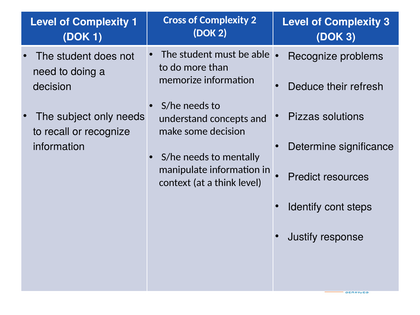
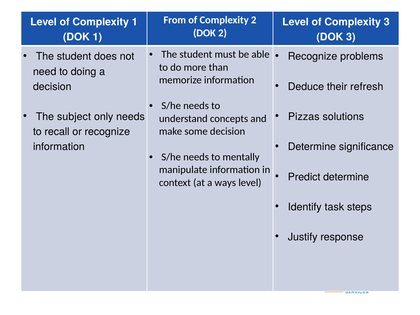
Cross: Cross -> From (175, 20)
Predict resources: resources -> determine (346, 177)
think: think -> ways (225, 183)
cont: cont -> task (334, 207)
